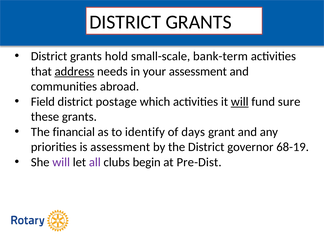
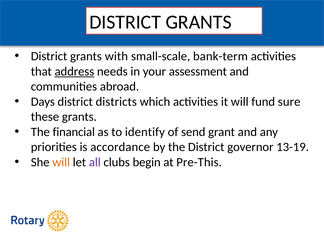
hold: hold -> with (116, 56)
Field: Field -> Days (43, 102)
postage: postage -> districts (116, 102)
will underline: present -> none (240, 102)
days: days -> send (193, 132)
is assessment: assessment -> accordance (120, 147)
68-19: 68-19 -> 13-19 (293, 147)
will colour: purple -> orange (61, 162)
Pre-Dist: Pre-Dist -> Pre-This (199, 162)
